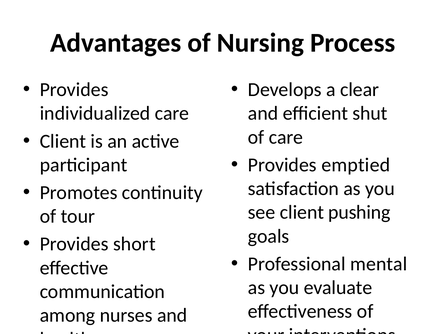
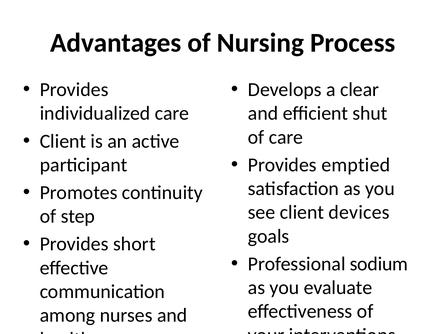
pushing: pushing -> devices (359, 213)
tour: tour -> step (78, 217)
mental: mental -> sodium (379, 264)
